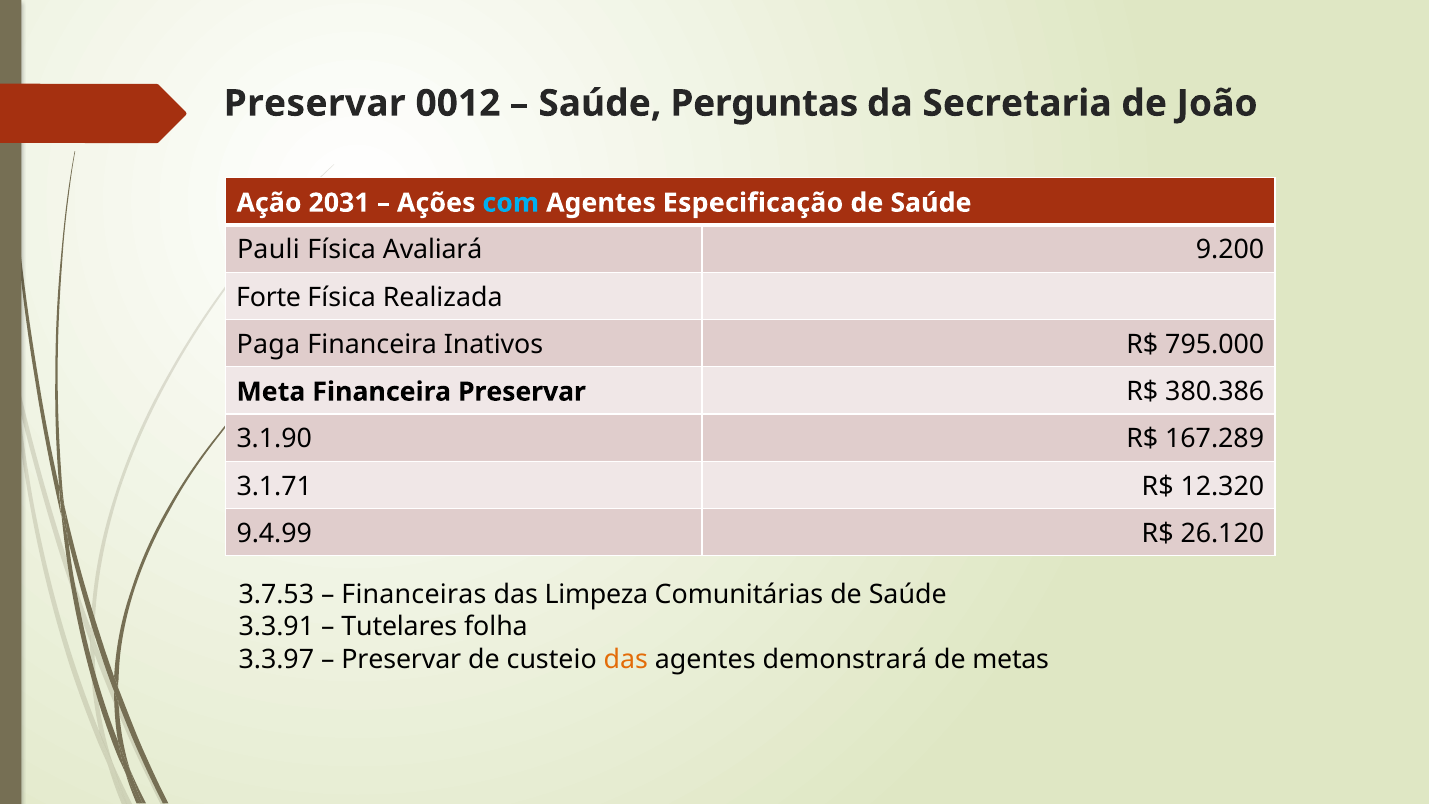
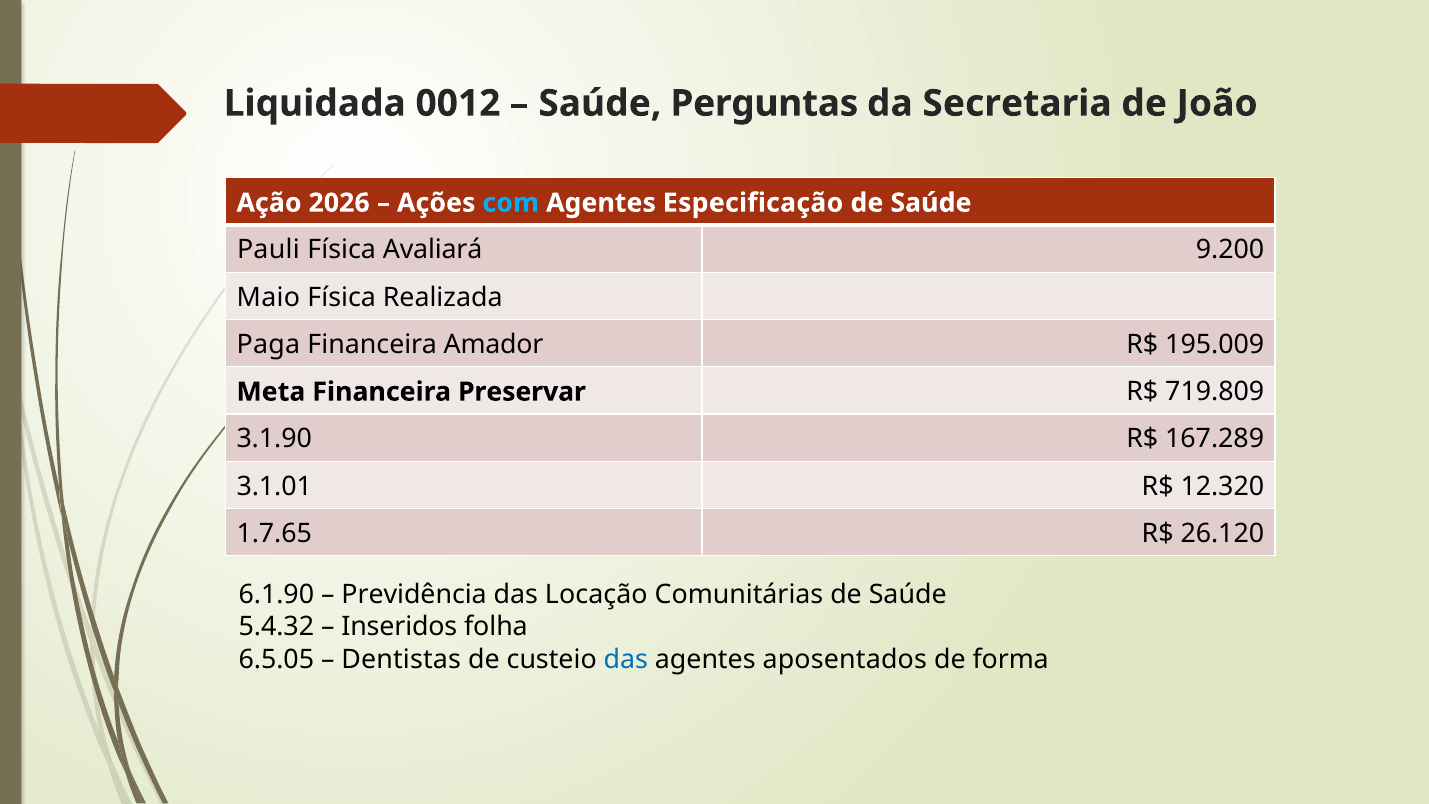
Preservar: Preservar -> Liquidada (315, 103)
2031: 2031 -> 2026 (339, 203)
Forte: Forte -> Maio (268, 297)
Inativos: Inativos -> Amador (494, 344)
795.000: 795.000 -> 195.009 (1215, 344)
380.386: 380.386 -> 719.809 (1215, 392)
3.1.71: 3.1.71 -> 3.1.01 (274, 486)
9.4.99: 9.4.99 -> 1.7.65 (274, 533)
3.7.53: 3.7.53 -> 6.1.90 (276, 595)
Financeiras: Financeiras -> Previdência (414, 595)
Limpeza: Limpeza -> Locação (596, 595)
3.3.91: 3.3.91 -> 5.4.32 (276, 627)
Tutelares: Tutelares -> Inseridos (399, 627)
3.3.97: 3.3.97 -> 6.5.05 (276, 659)
Preservar: Preservar -> Dentistas (401, 659)
das colour: orange -> blue (626, 659)
demonstrará: demonstrará -> aposentados (845, 659)
metas: metas -> forma (1011, 659)
